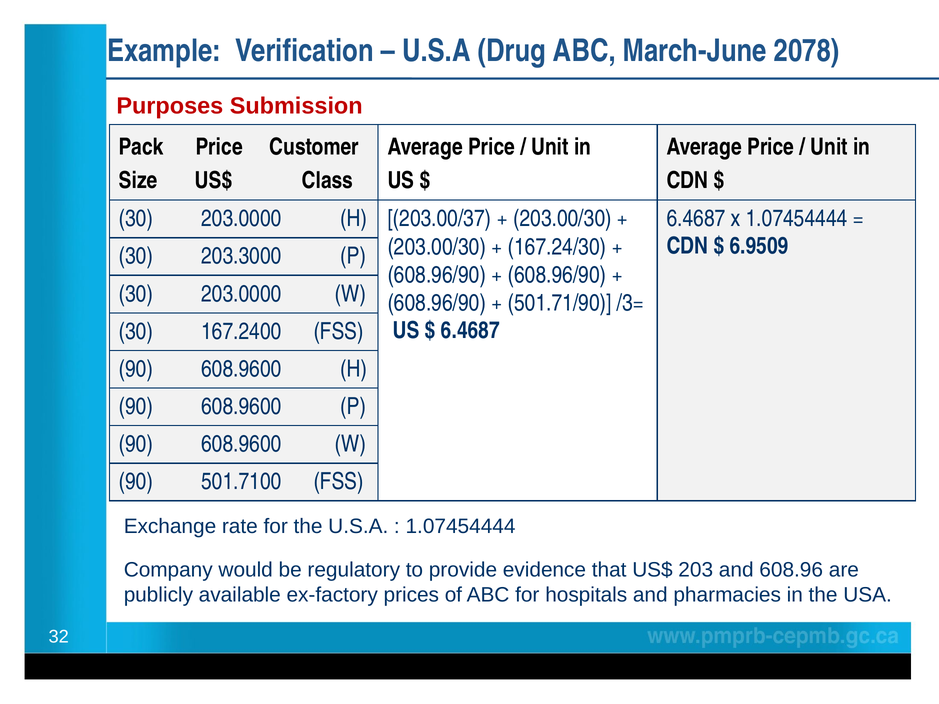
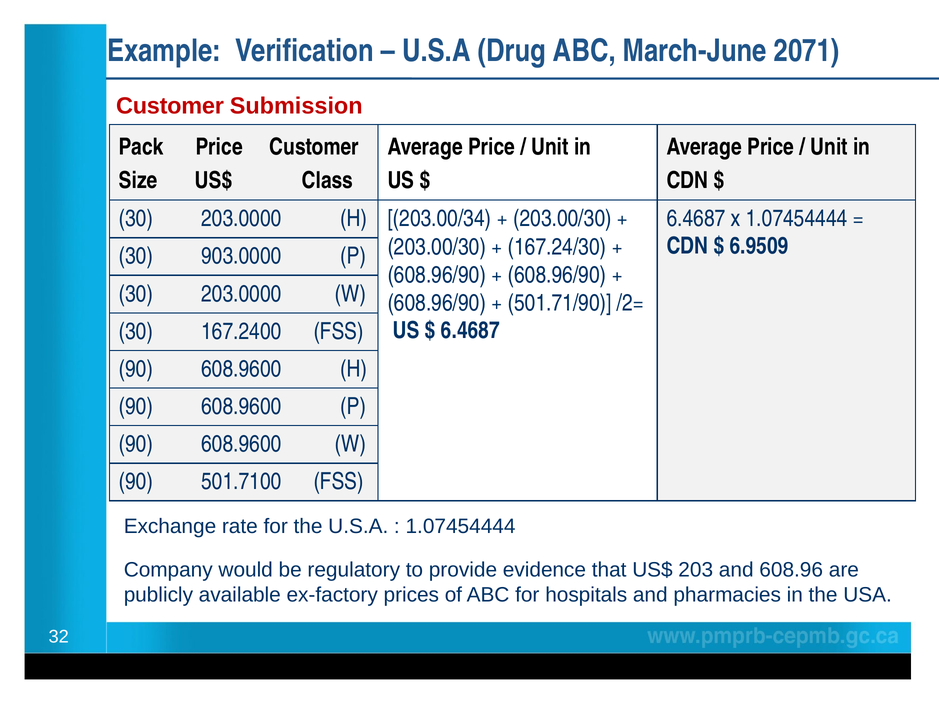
2078: 2078 -> 2071 (807, 51)
Purposes: Purposes -> Customer (170, 106)
203.00/37: 203.00/37 -> 203.00/34 (439, 219)
203.3000: 203.3000 -> 903.0000 (241, 256)
/3=: /3= -> /2= (631, 303)
